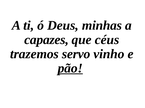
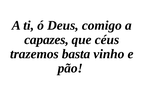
minhas: minhas -> comigo (102, 26)
servo: servo -> basta (76, 54)
pão underline: present -> none (70, 69)
